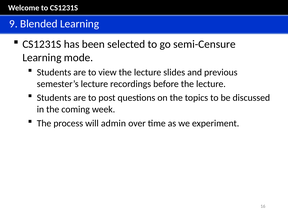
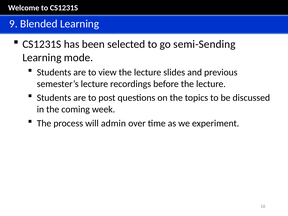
semi-Censure: semi-Censure -> semi-Sending (204, 44)
